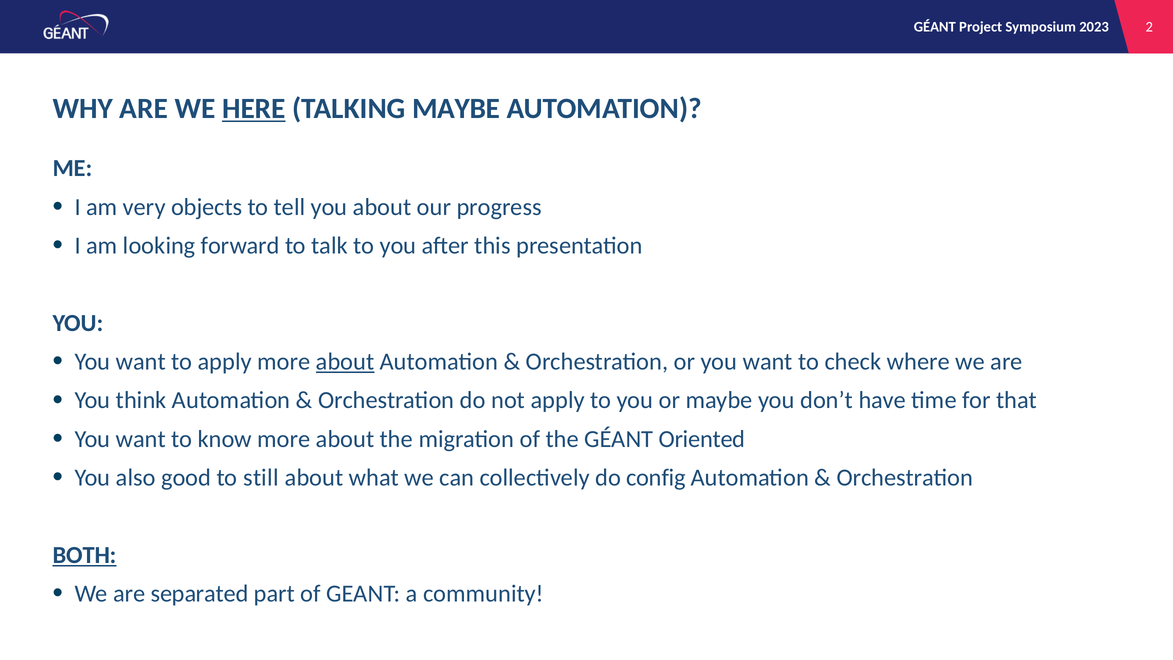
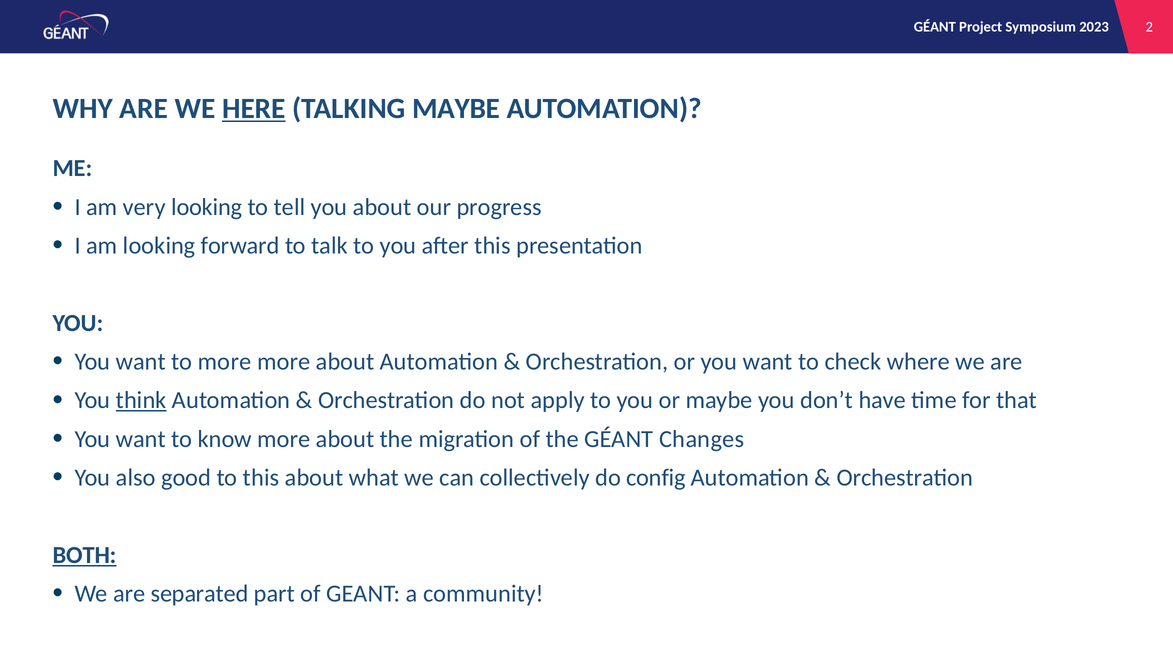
very objects: objects -> looking (207, 207)
to apply: apply -> more (225, 362)
about underline: present -> none (345, 362)
think underline: none -> present (141, 400)
Oriented: Oriented -> Changes (702, 439)
to still: still -> this (261, 478)
